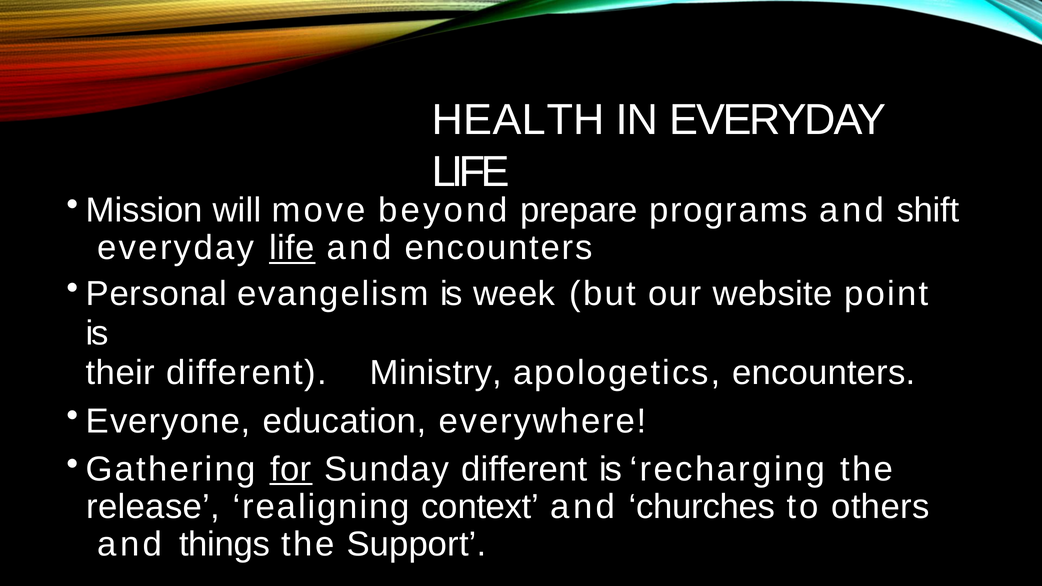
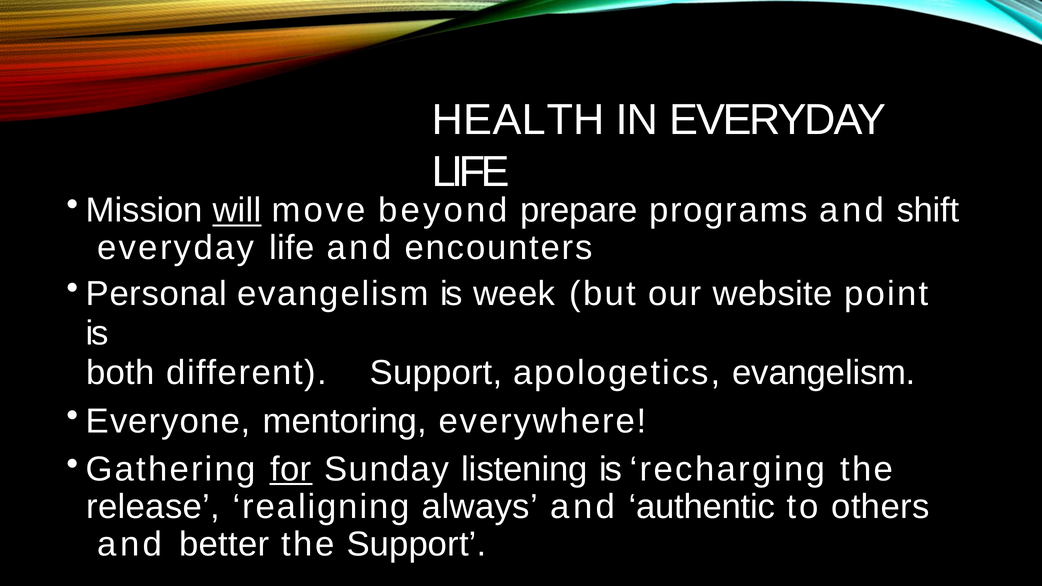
will underline: none -> present (237, 210)
life underline: present -> none (292, 248)
their: their -> both (120, 373)
different Ministry: Ministry -> Support (436, 373)
apologetics encounters: encounters -> evangelism (824, 373)
education: education -> mentoring (345, 421)
Sunday different: different -> listening (524, 469)
context: context -> always (480, 507)
churches: churches -> authentic (702, 507)
things: things -> better (224, 544)
